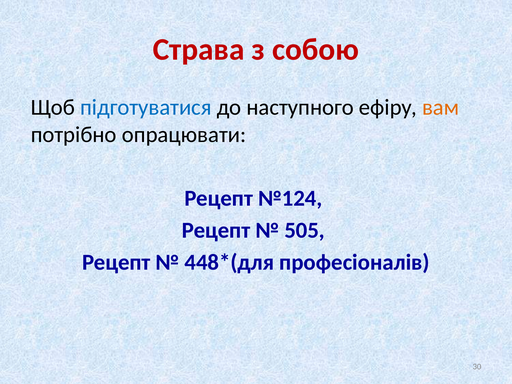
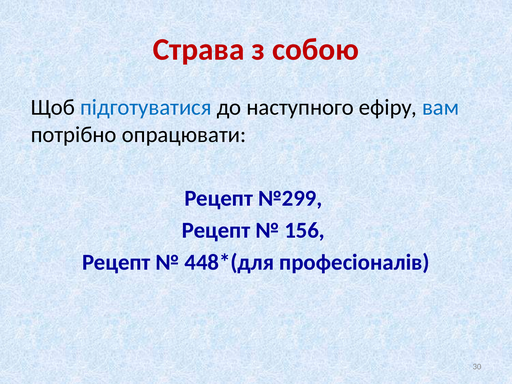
вам colour: orange -> blue (441, 107)
№124: №124 -> №299 (290, 198)
505: 505 -> 156 (305, 230)
